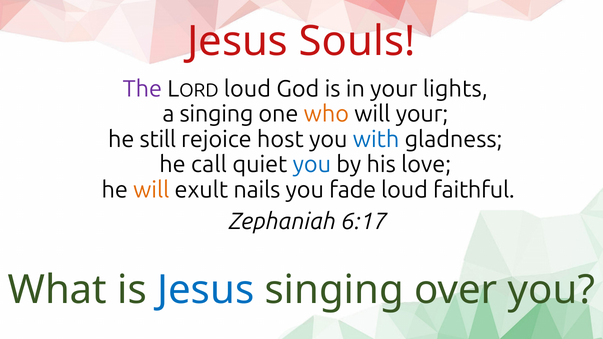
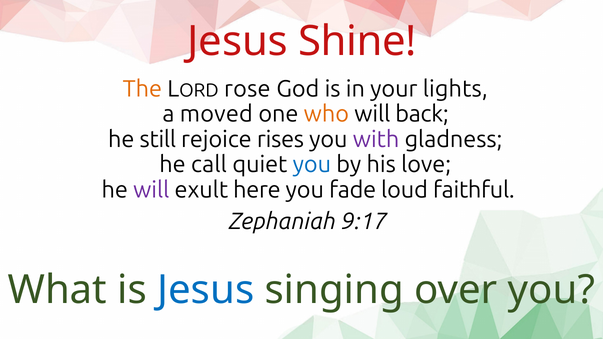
Souls: Souls -> Shine (357, 42)
The colour: purple -> orange (142, 89)
loud: loud -> rose (247, 89)
a singing: singing -> moved (216, 114)
will your: your -> back (422, 114)
host: host -> rises (281, 139)
with colour: blue -> purple (376, 139)
will colour: orange -> purple (151, 190)
nails: nails -> here (257, 190)
6:17: 6:17 -> 9:17 (364, 222)
